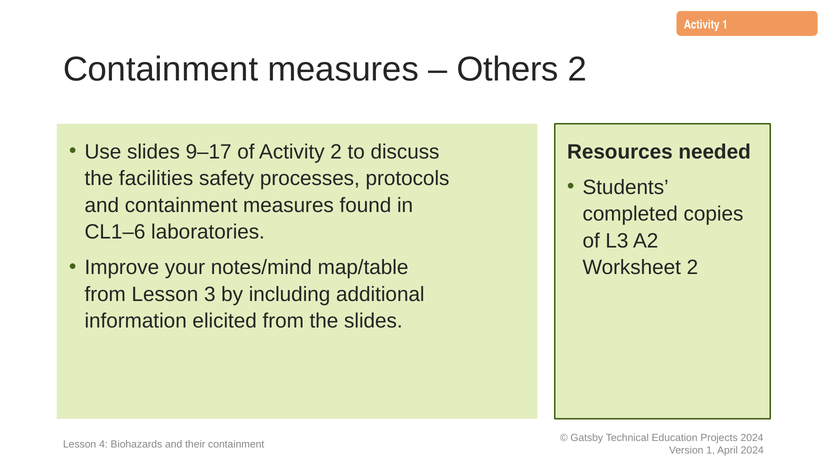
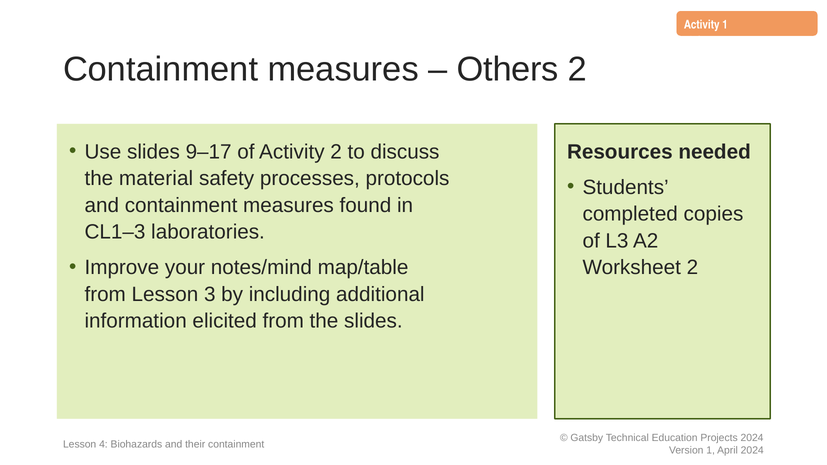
facilities: facilities -> material (156, 179)
CL1–6: CL1–6 -> CL1–3 (115, 232)
